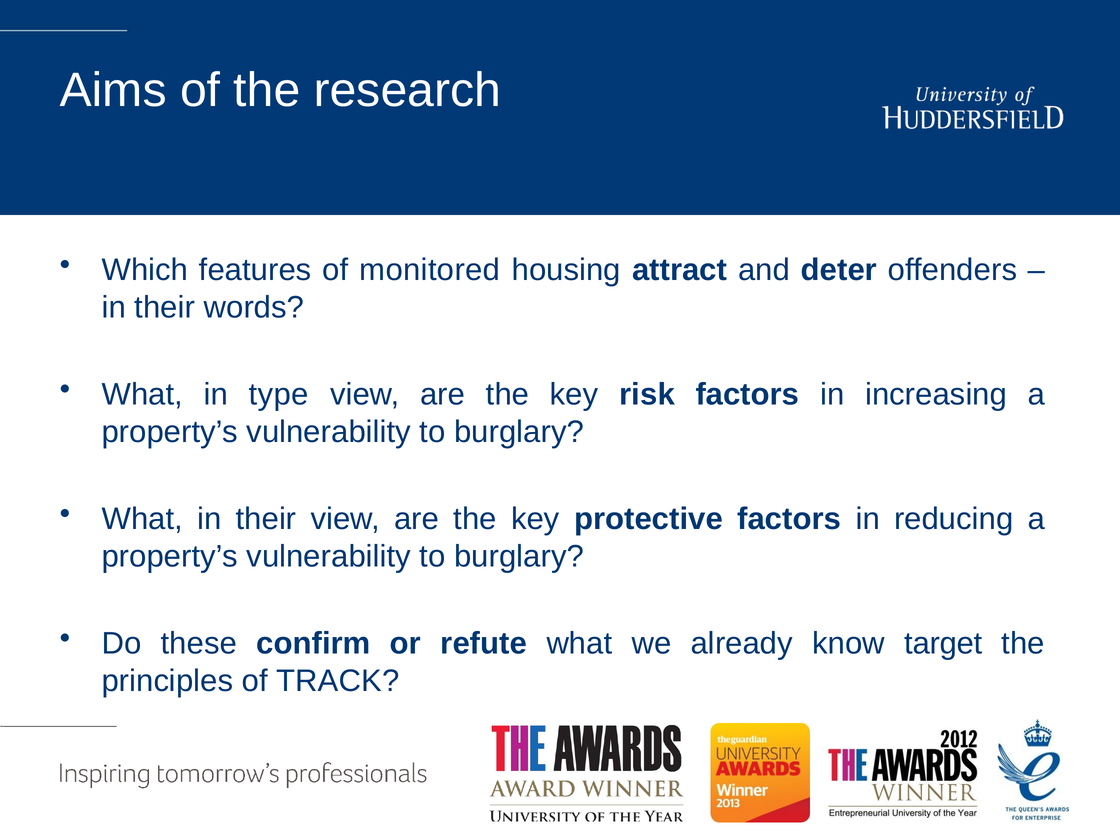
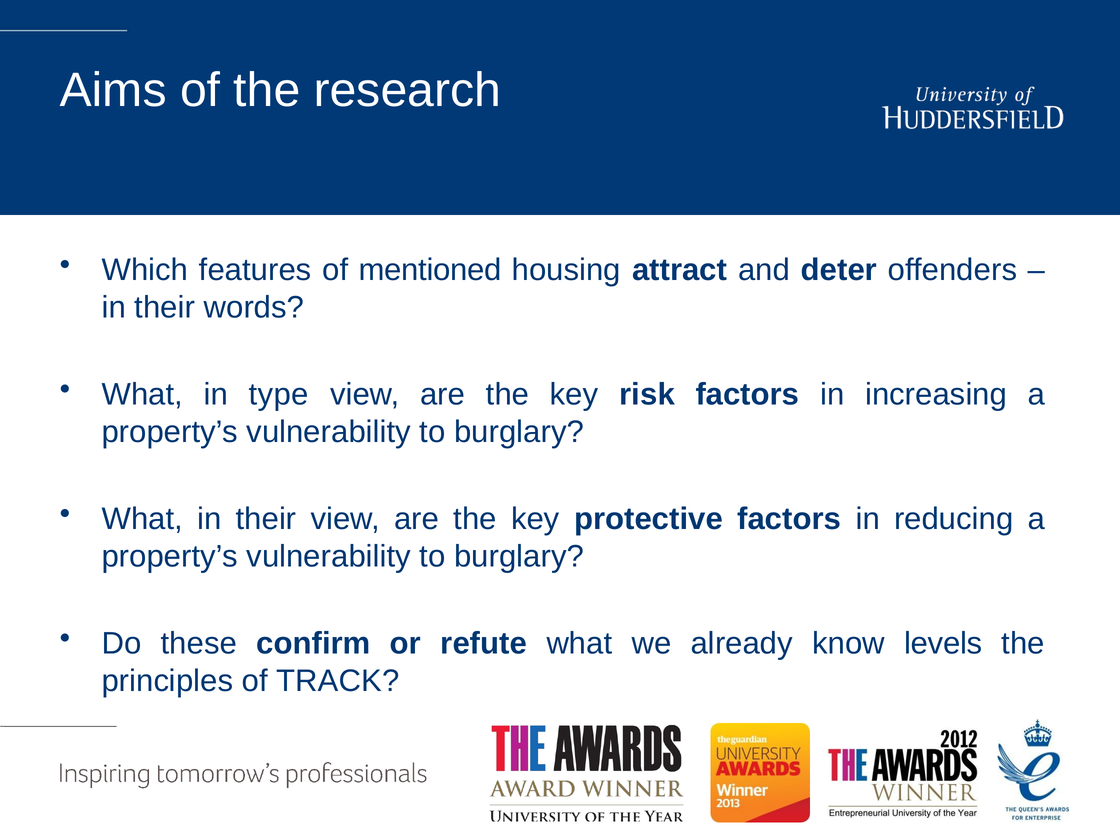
monitored: monitored -> mentioned (430, 270)
target: target -> levels (943, 644)
